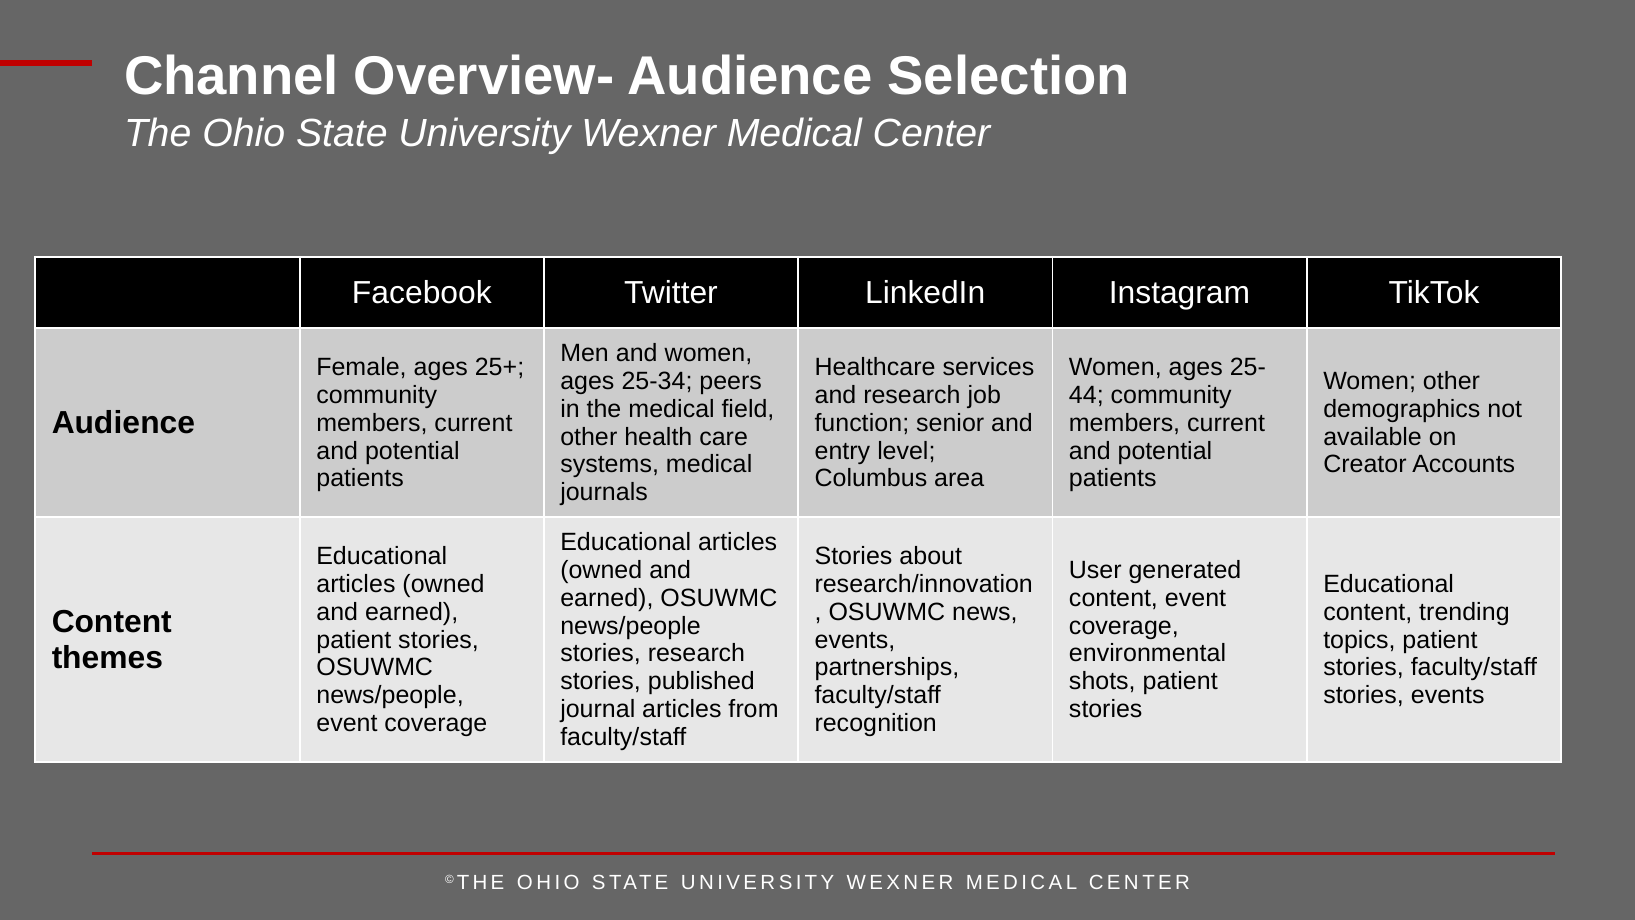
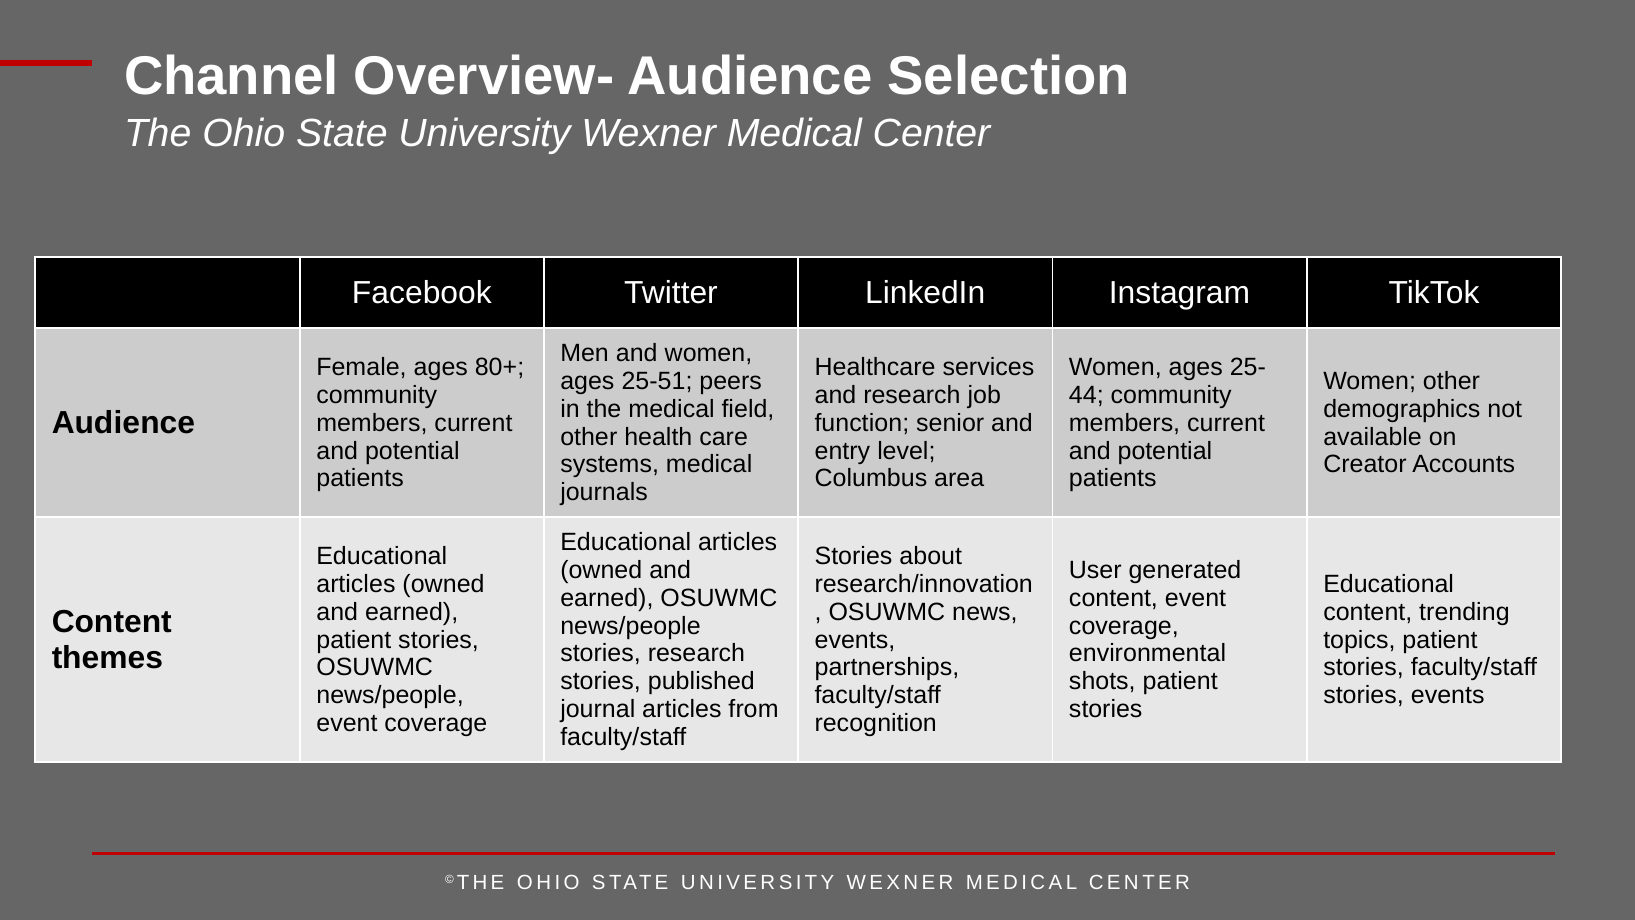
25+: 25+ -> 80+ (500, 367)
25-34: 25-34 -> 25-51 (657, 381)
